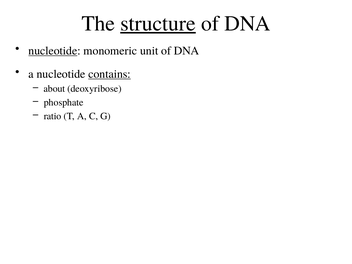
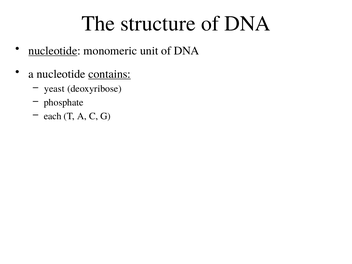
structure underline: present -> none (158, 24)
about: about -> yeast (54, 89)
ratio: ratio -> each (53, 116)
